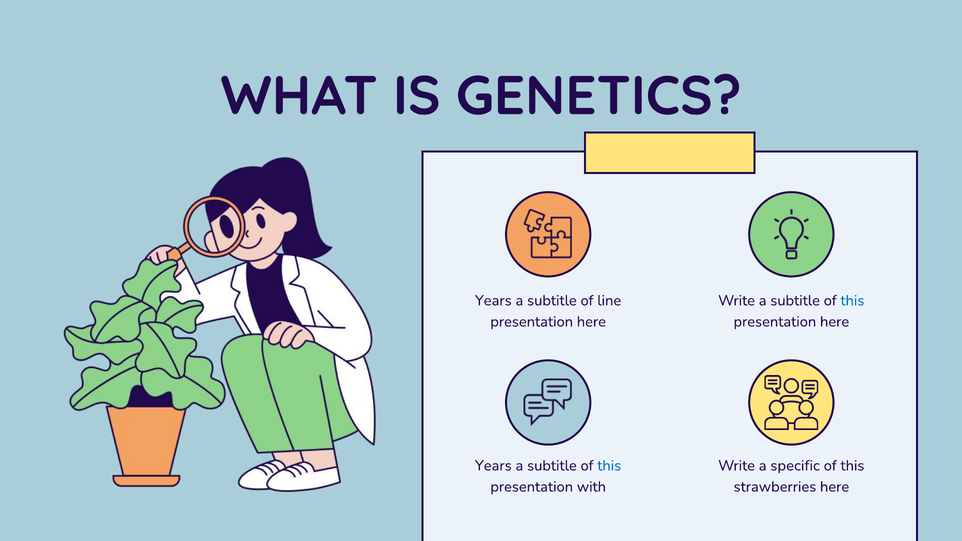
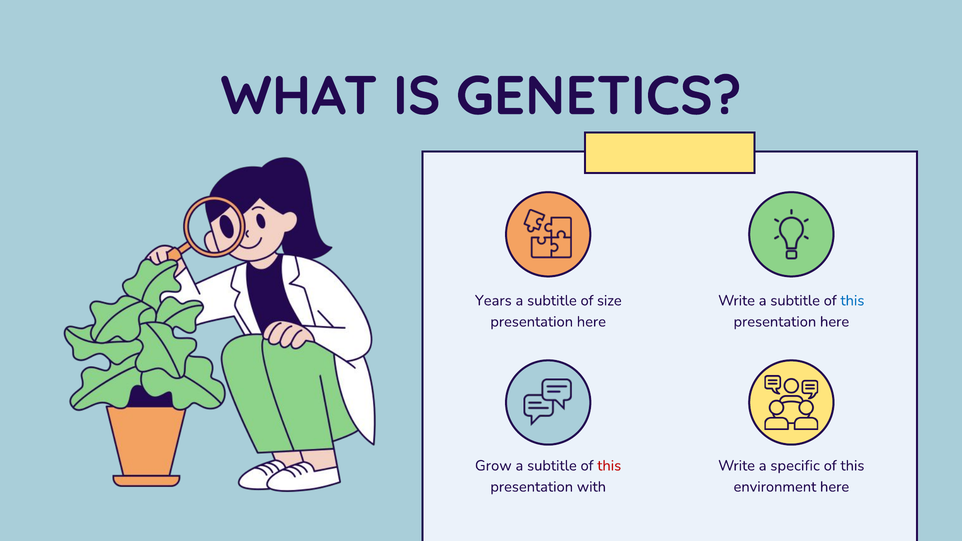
line: line -> size (609, 301)
Years: Years -> Grow (493, 466)
this colour: blue -> red (609, 466)
strawberries: strawberries -> environment (775, 487)
